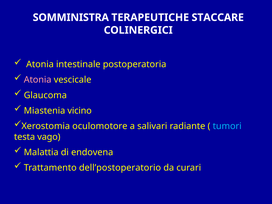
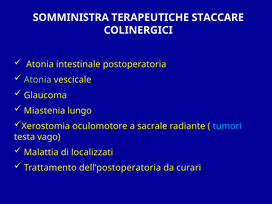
Atonia colour: pink -> light green (38, 80)
vicino: vicino -> lungo (80, 111)
salivari: salivari -> sacrale (152, 126)
endovena: endovena -> localizzati (92, 152)
dell’postoperatorio: dell’postoperatorio -> dell’postoperatoria (120, 168)
